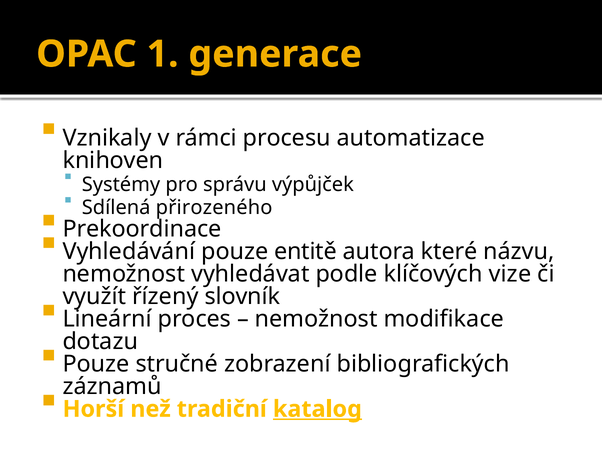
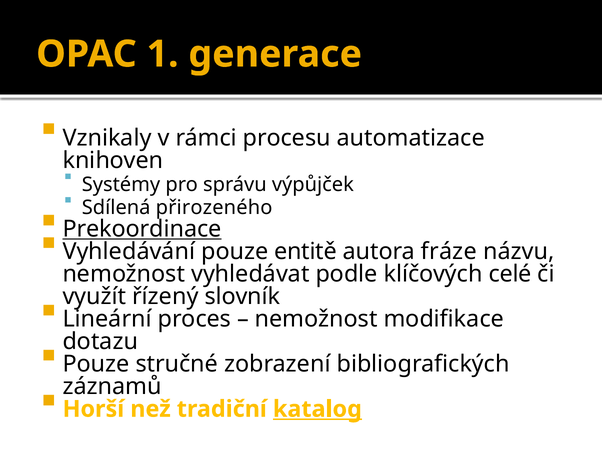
Prekoordinace underline: none -> present (142, 229)
které: které -> fráze (449, 251)
vize: vize -> celé (510, 274)
